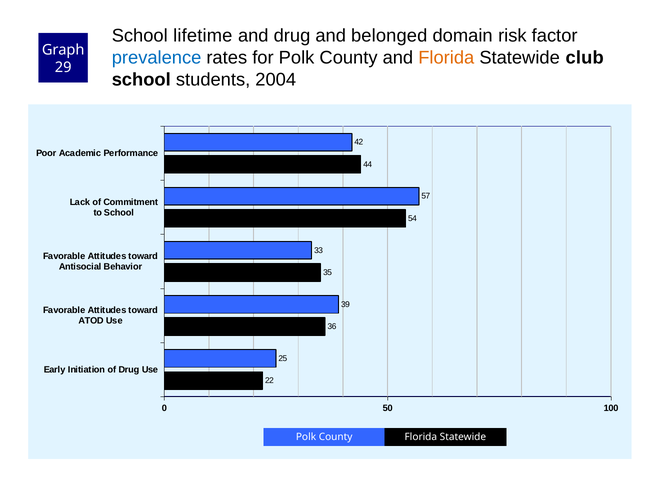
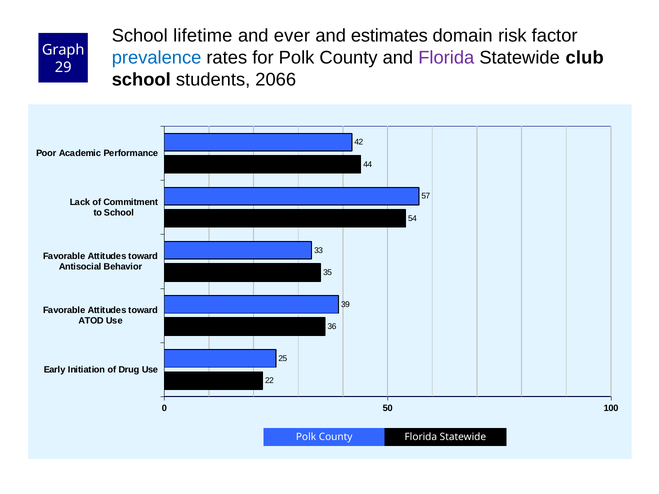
and drug: drug -> ever (292, 36)
belonged: belonged -> estimates (389, 36)
Florida colour: orange -> purple (446, 58)
2004: 2004 -> 2066 (276, 80)
